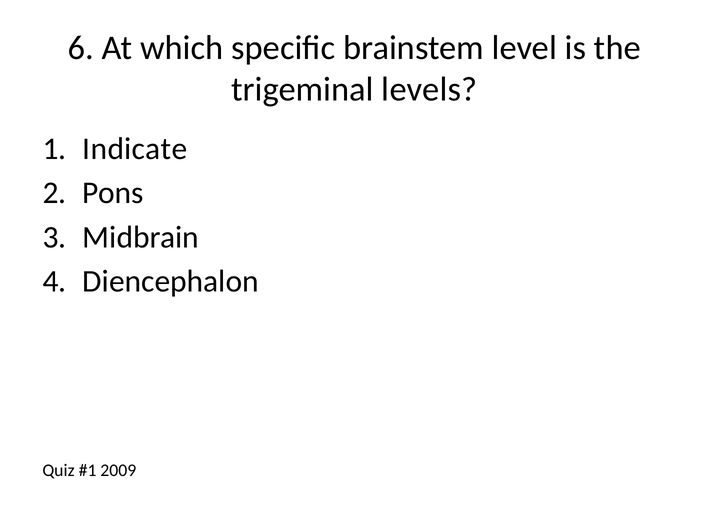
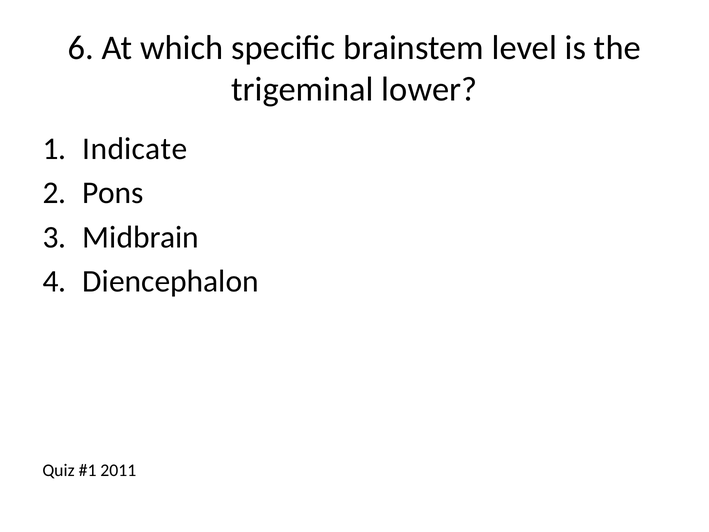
levels: levels -> lower (429, 89)
2009: 2009 -> 2011 (118, 470)
